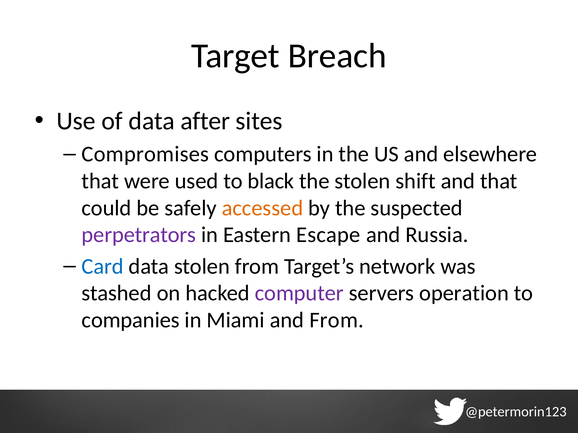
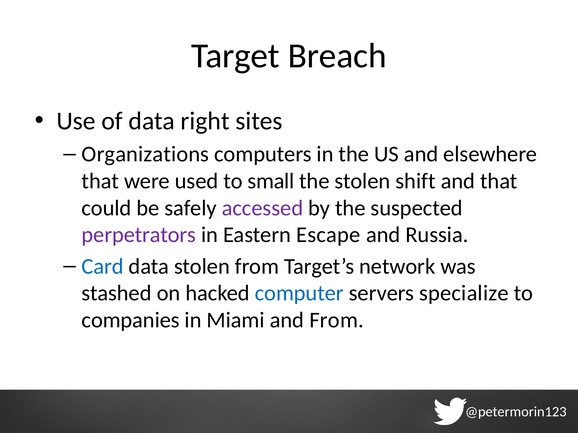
after: after -> right (205, 121)
Compromises: Compromises -> Organizations (145, 154)
black: black -> small (271, 181)
accessed colour: orange -> purple (262, 208)
computer colour: purple -> blue (299, 294)
operation: operation -> specialize (464, 294)
